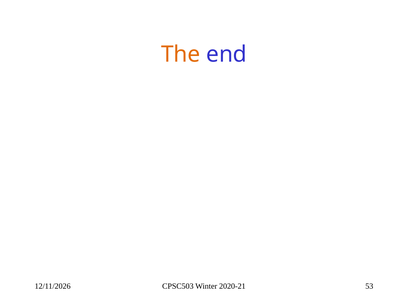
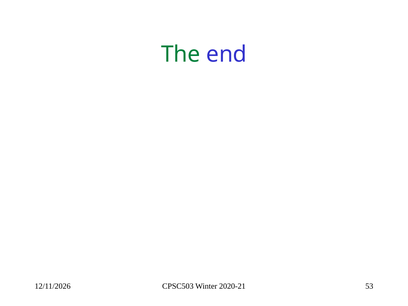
The colour: orange -> green (181, 54)
